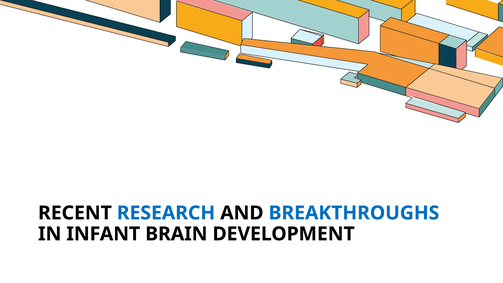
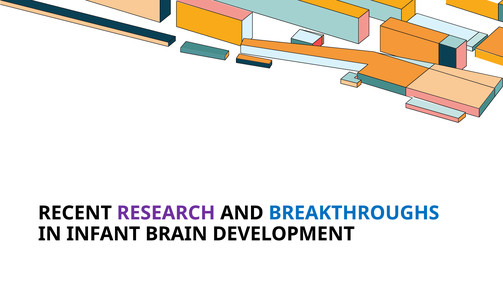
RESEARCH colour: blue -> purple (166, 213)
